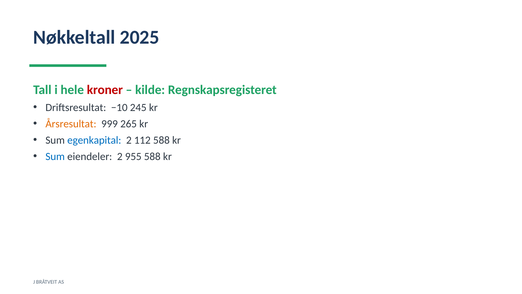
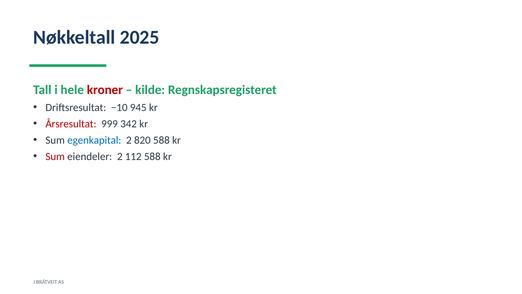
245: 245 -> 945 (138, 107)
Årsresultat colour: orange -> red (71, 124)
265: 265 -> 342 (129, 124)
112: 112 -> 820 (142, 140)
Sum colour: blue -> red (55, 156)
955: 955 -> 112 (133, 156)
